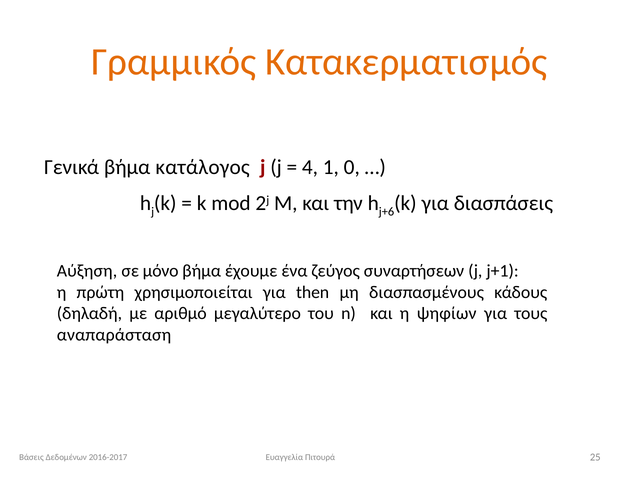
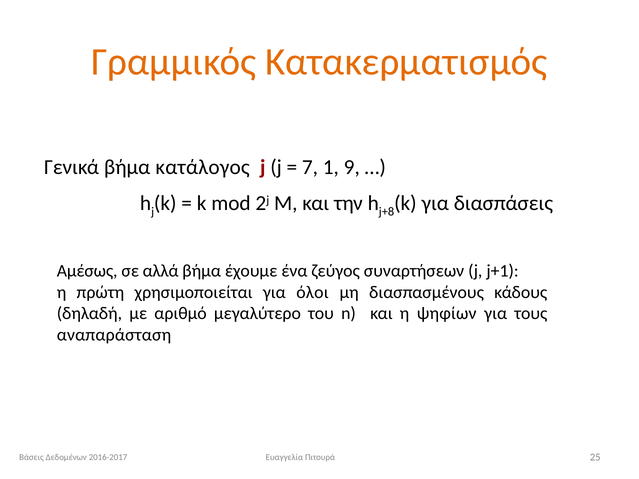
4: 4 -> 7 (310, 167)
0: 0 -> 9 (352, 167)
j+6: j+6 -> j+8 (386, 212)
Αύξηση: Αύξηση -> Αμέσως (87, 271)
μόνο: μόνο -> αλλά (161, 271)
then: then -> όλοι (312, 292)
